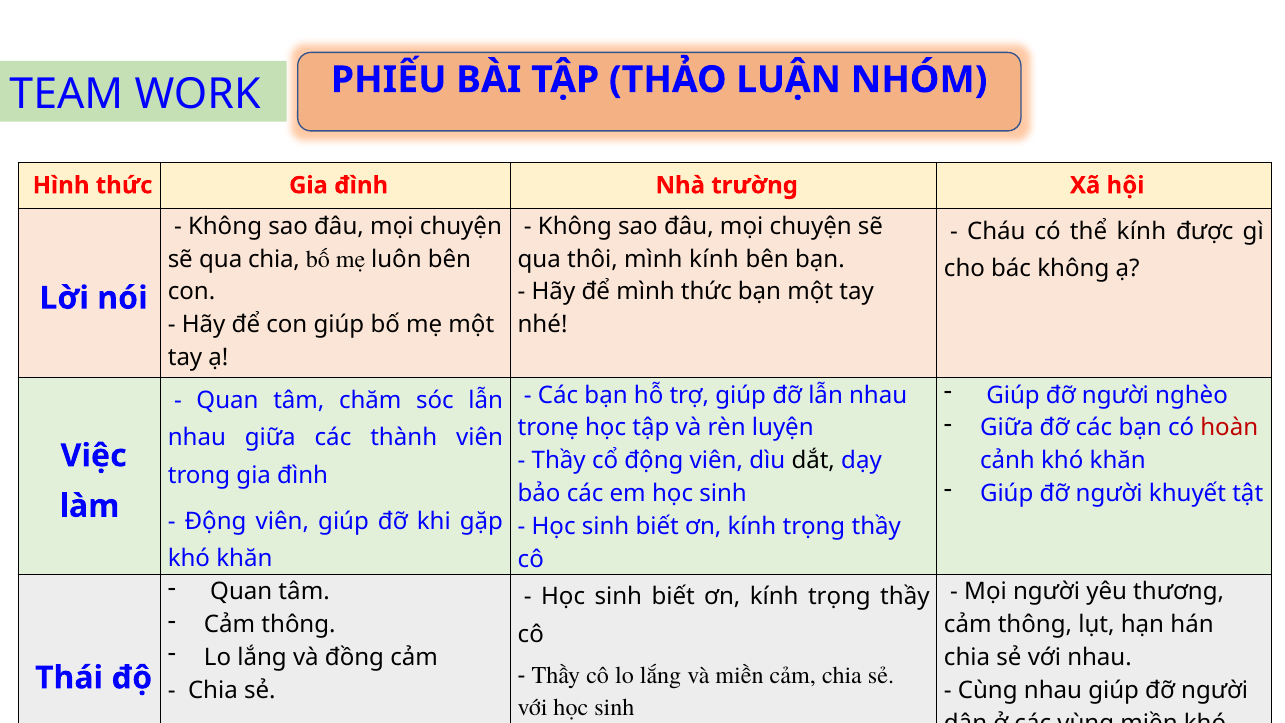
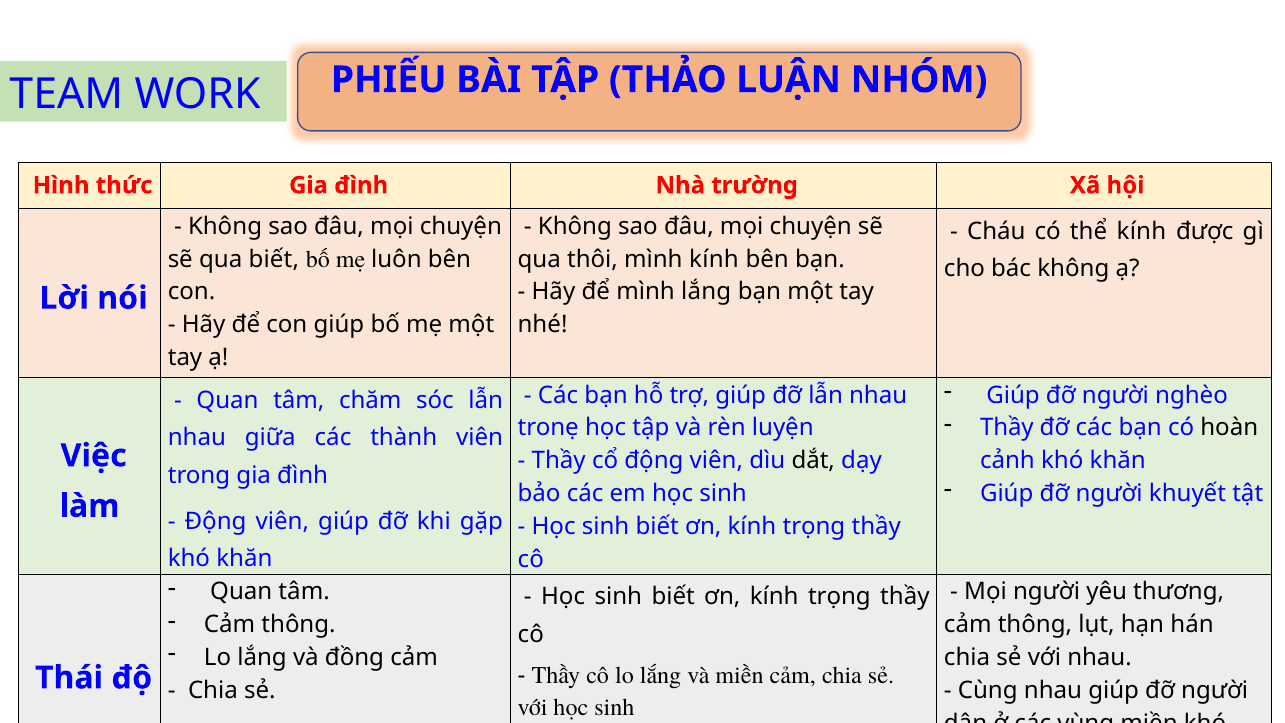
qua chia: chia -> biết (274, 259)
mình thức: thức -> lắng (706, 292)
Giữa: Giữa -> Thầy (1007, 428)
hoàn colour: red -> black (1229, 428)
